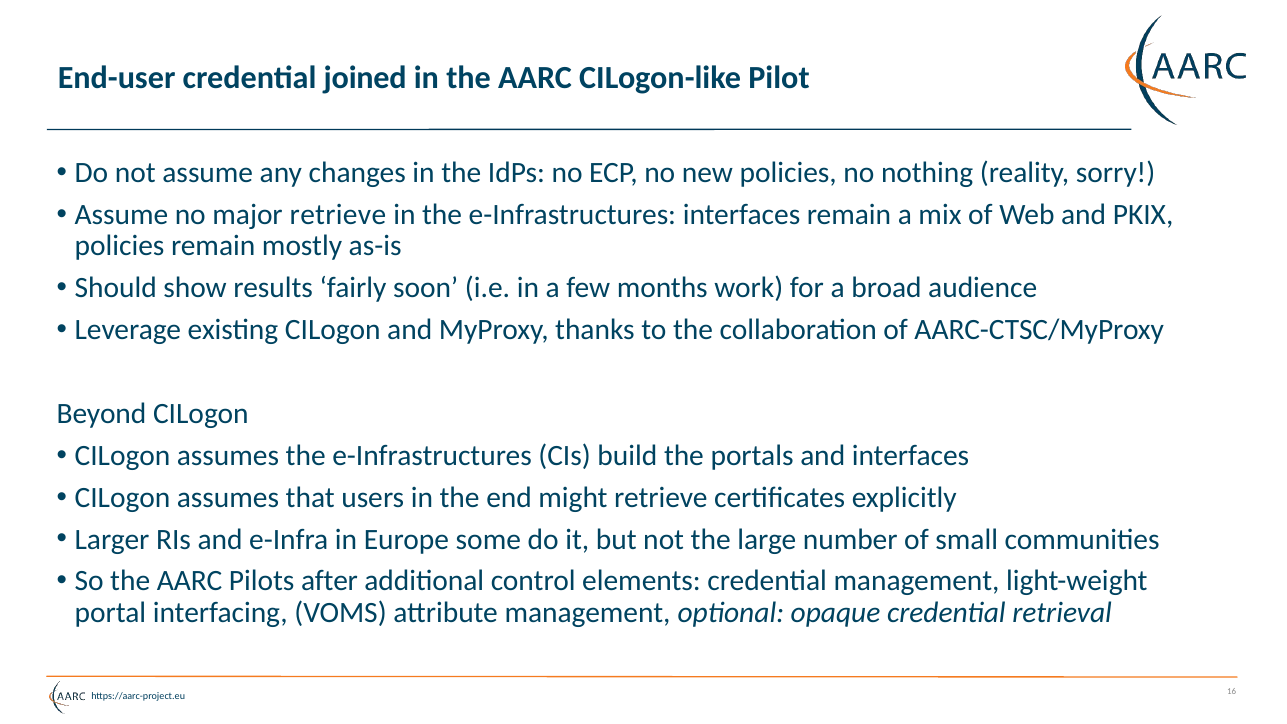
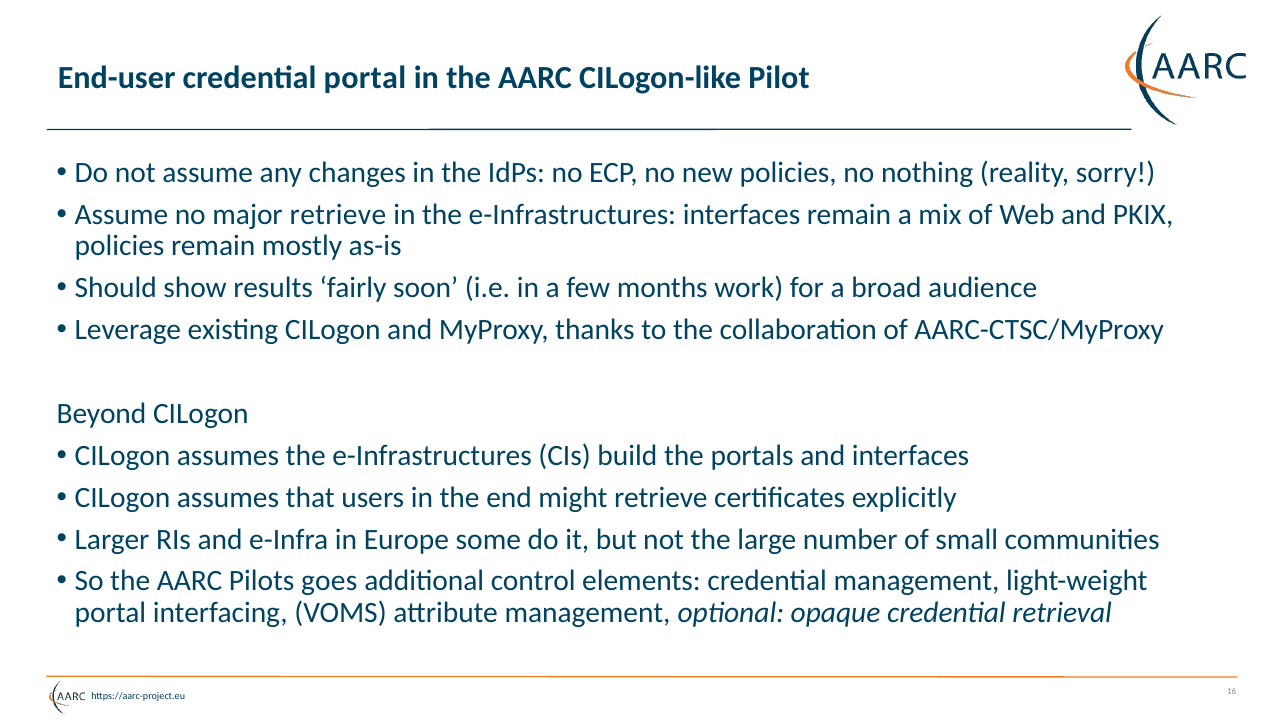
credential joined: joined -> portal (365, 78)
after: after -> goes (329, 581)
